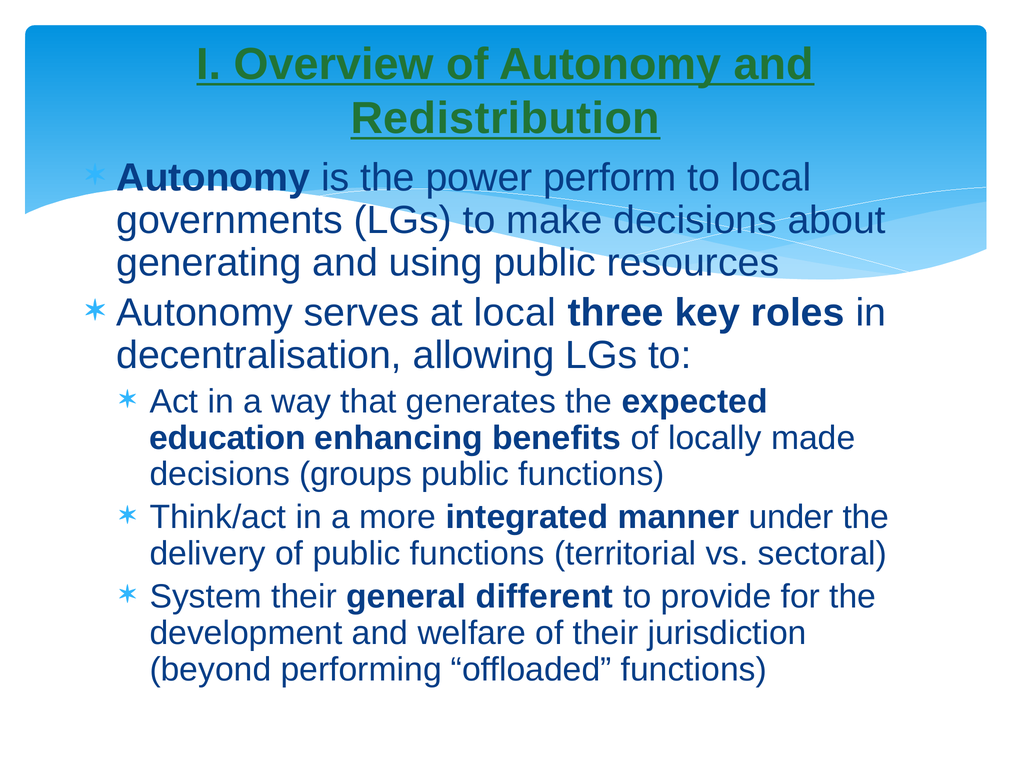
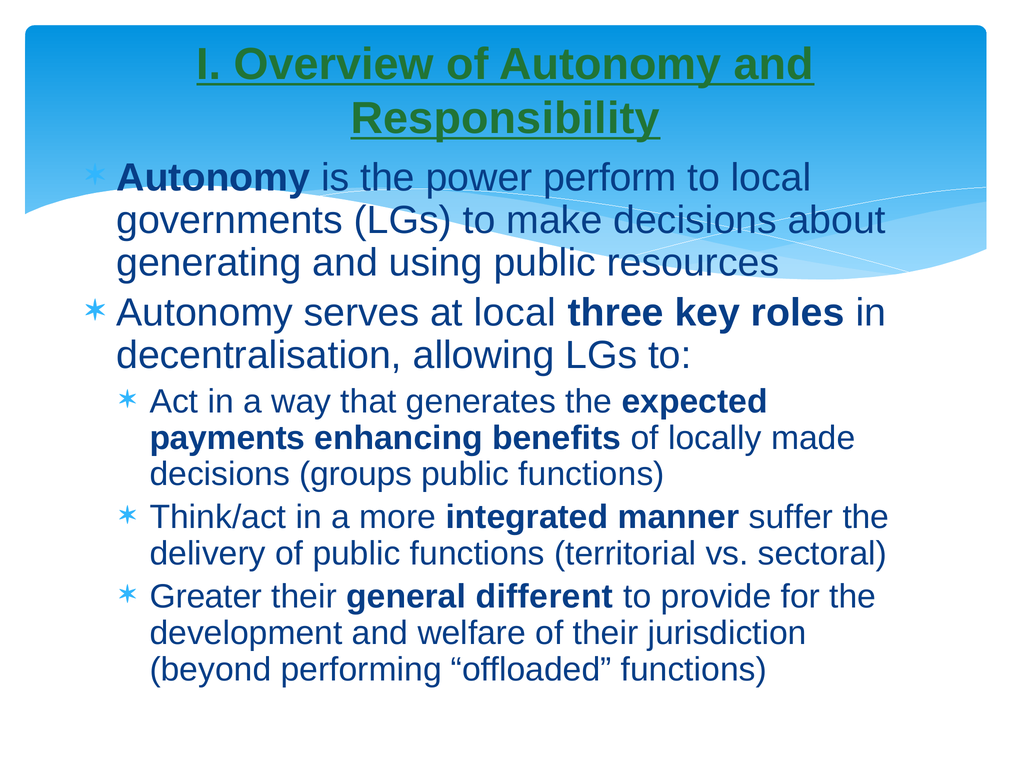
Redistribution: Redistribution -> Responsibility (505, 119)
education: education -> payments (227, 438)
under: under -> suffer (791, 518)
System: System -> Greater (206, 597)
